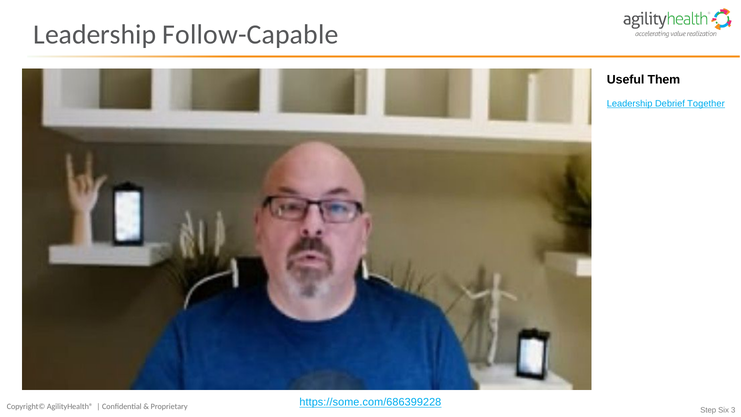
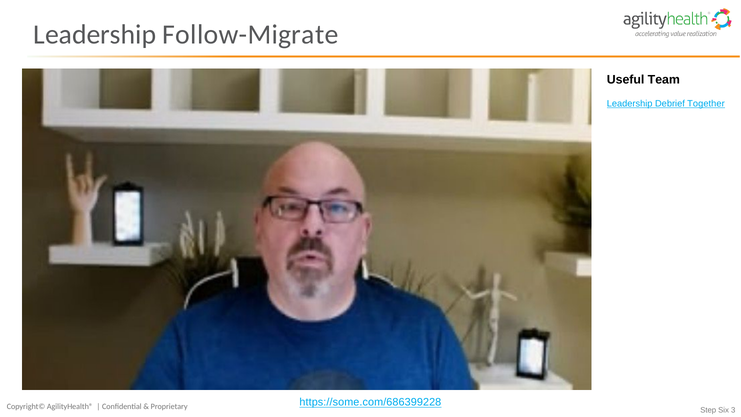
Follow-Capable: Follow-Capable -> Follow-Migrate (250, 34)
Them: Them -> Team (664, 80)
